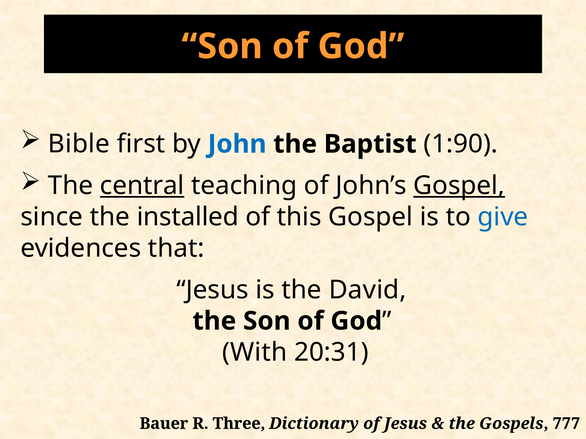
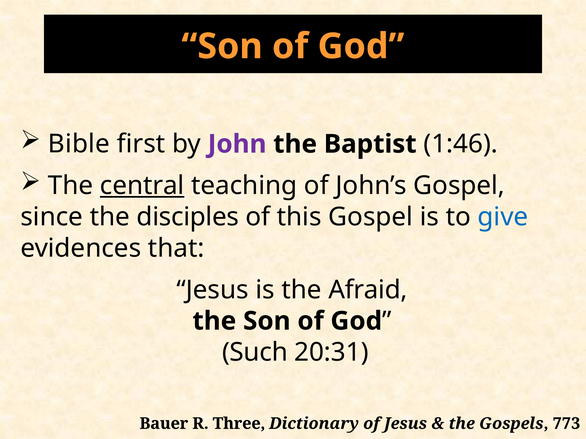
John colour: blue -> purple (237, 144)
1:90: 1:90 -> 1:46 (461, 144)
Gospel underline: present -> none (459, 186)
installed: installed -> disciples (188, 217)
David: David -> Afraid (368, 290)
With: With -> Such (255, 353)
777: 777 -> 773 (566, 424)
